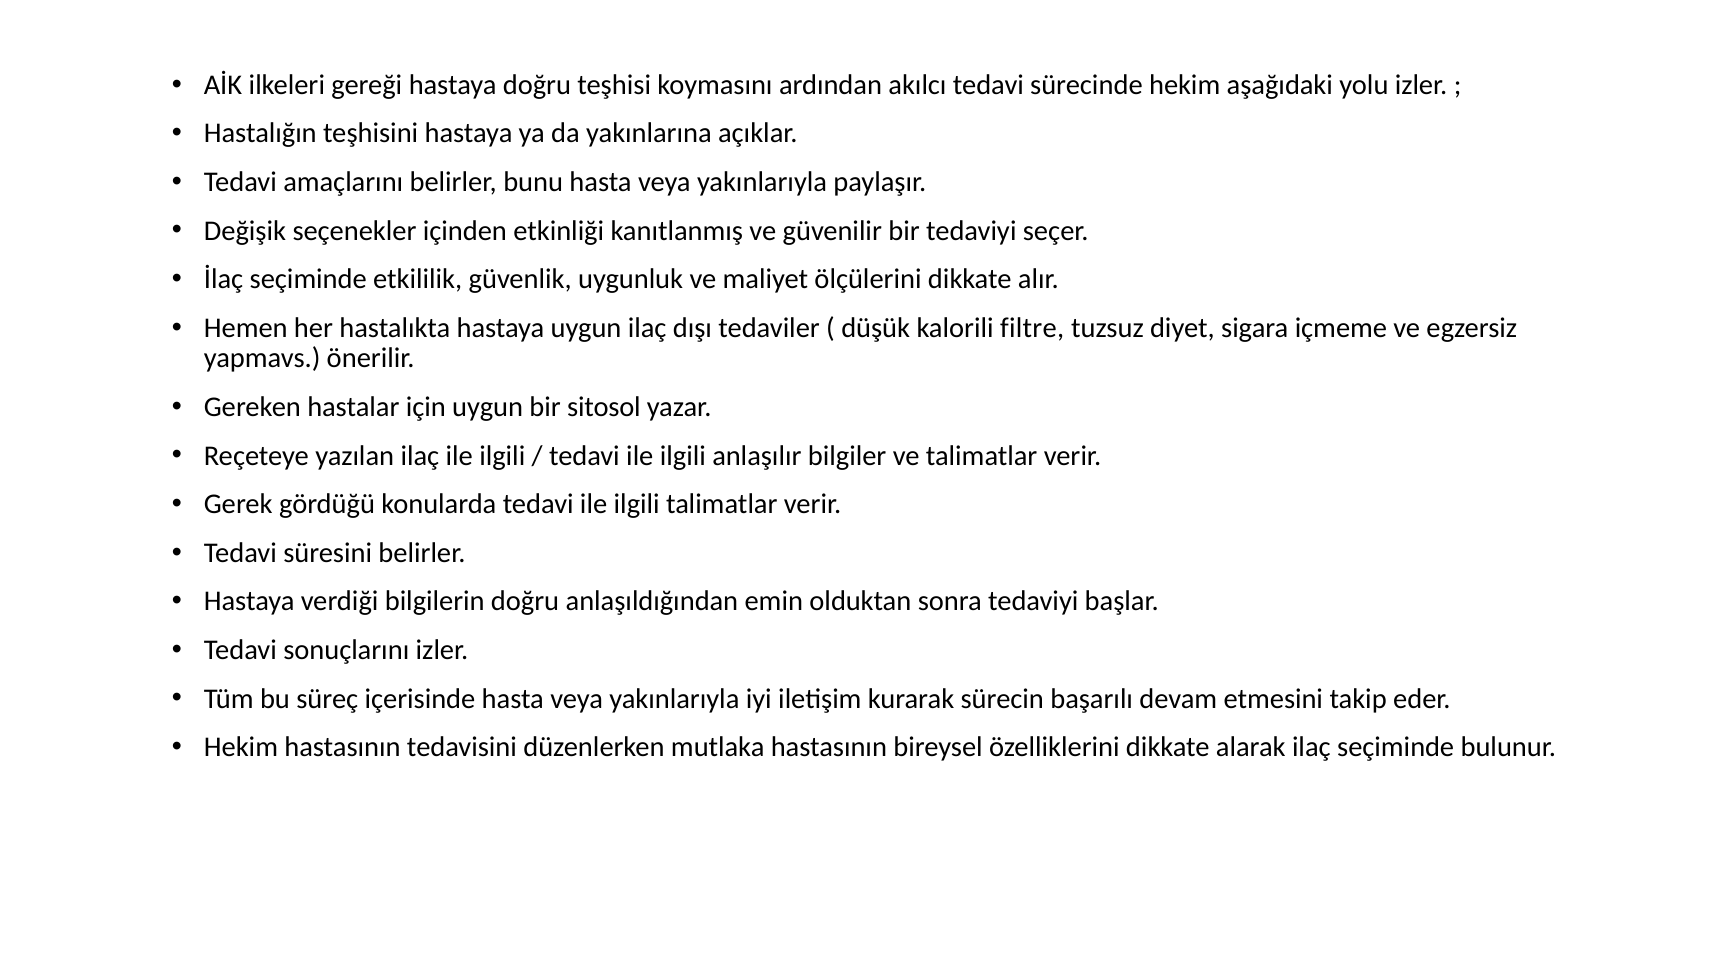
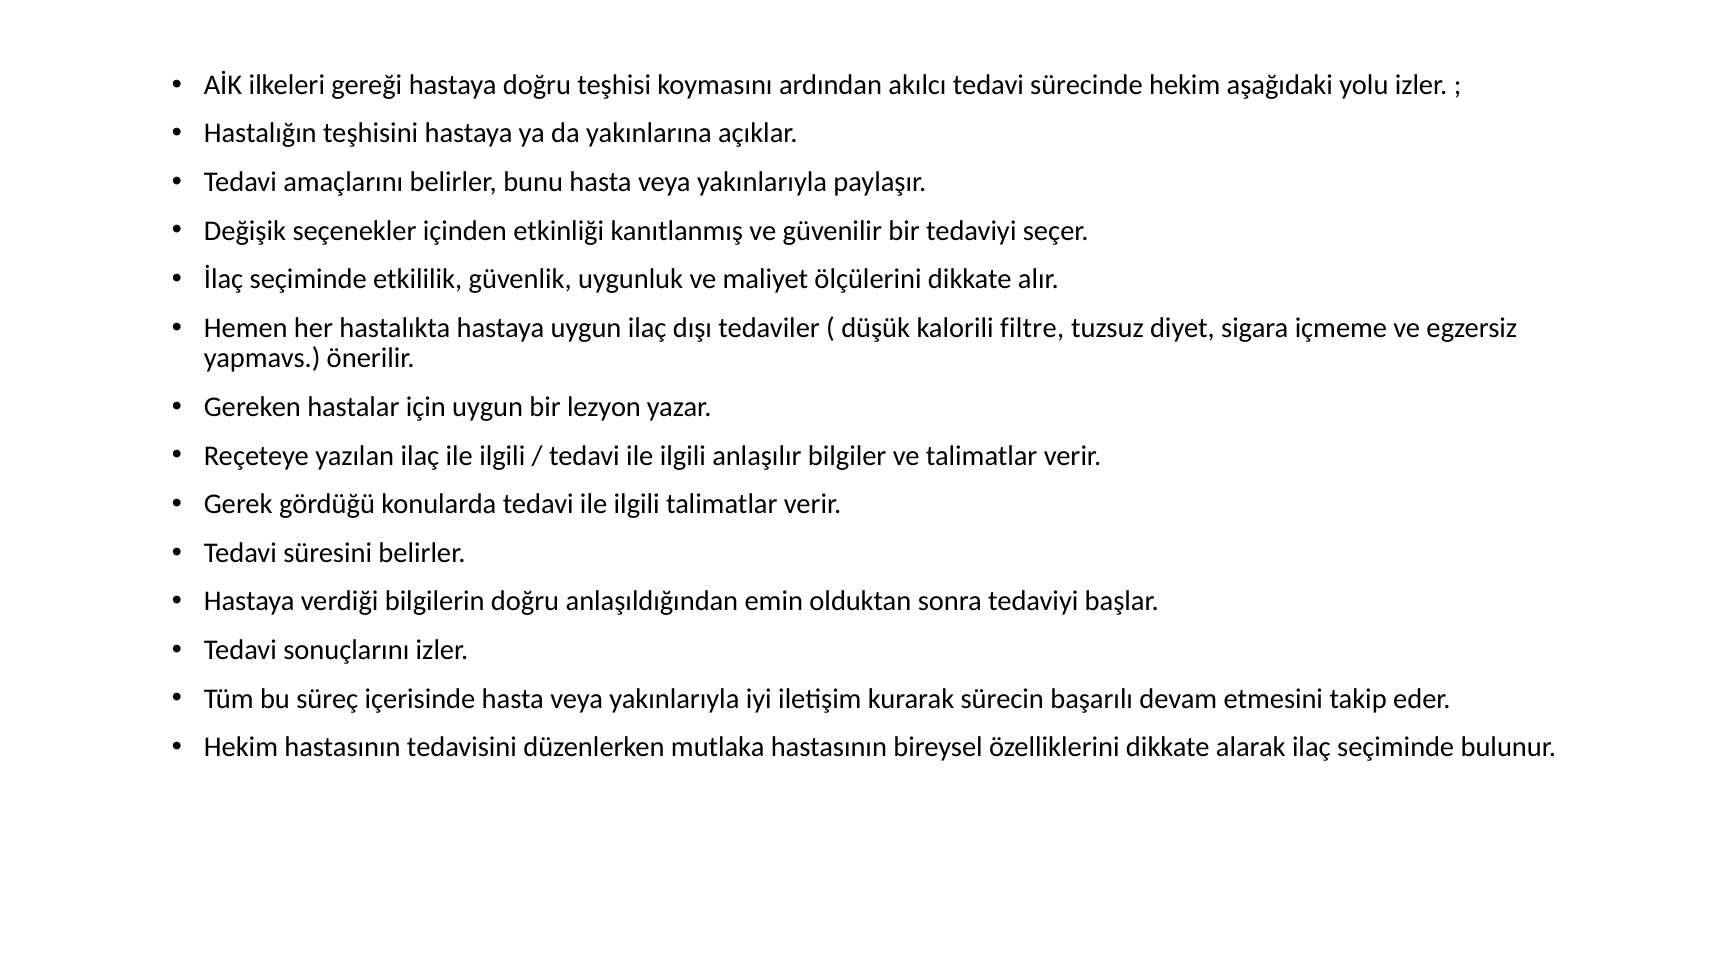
sitosol: sitosol -> lezyon (604, 407)
